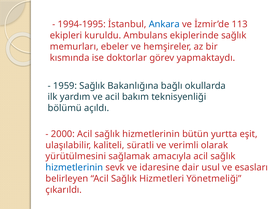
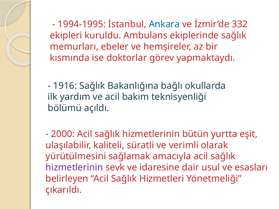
113: 113 -> 332 (240, 24)
1959: 1959 -> 1916 (65, 86)
hizmetlerinin colour: blue -> purple (74, 168)
